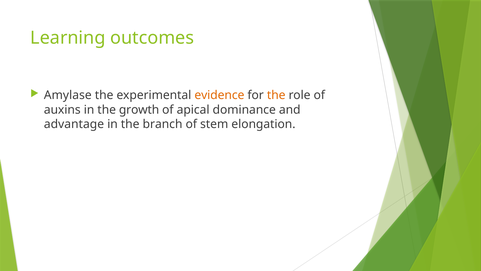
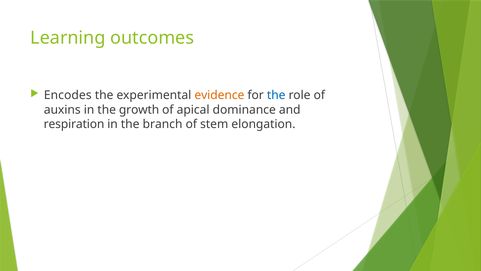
Amylase: Amylase -> Encodes (68, 95)
the colour: orange -> blue (276, 95)
advantage: advantage -> respiration (74, 124)
